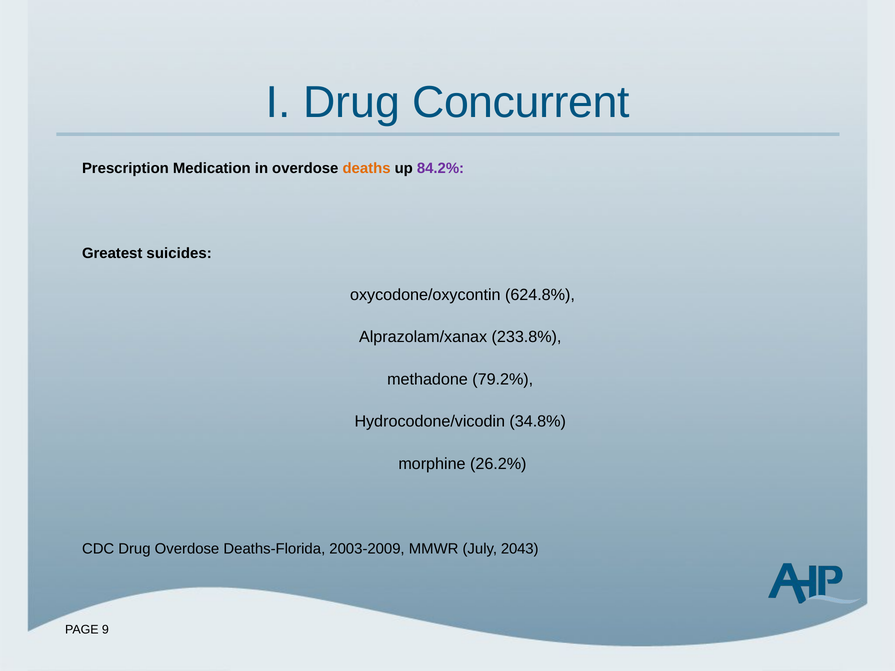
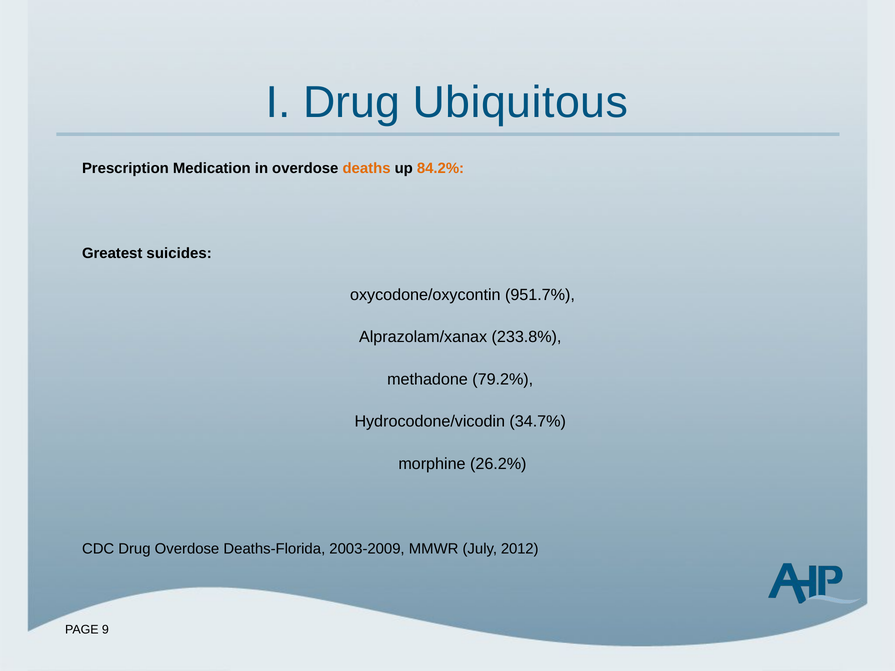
Concurrent: Concurrent -> Ubiquitous (520, 103)
84.2% colour: purple -> orange (441, 169)
624.8%: 624.8% -> 951.7% (540, 295)
34.8%: 34.8% -> 34.7% (538, 422)
2043: 2043 -> 2012 (520, 549)
